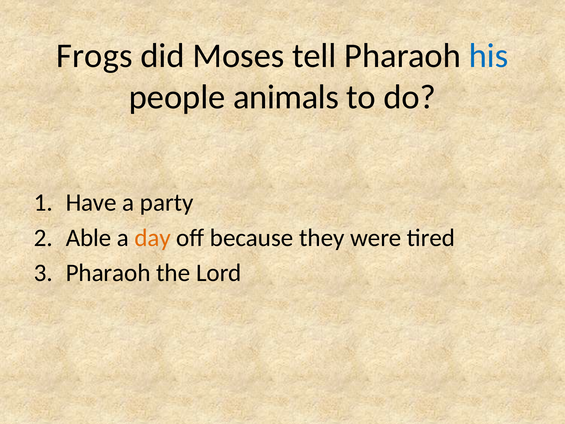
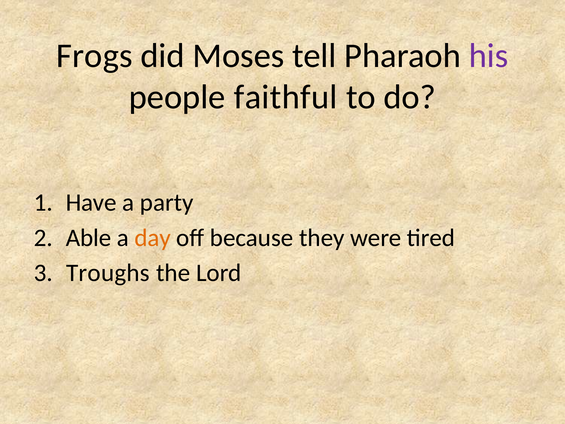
his colour: blue -> purple (488, 56)
animals: animals -> faithful (286, 97)
Pharaoh: Pharaoh -> Troughs (108, 273)
